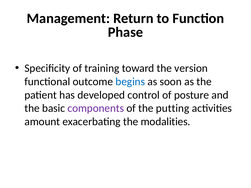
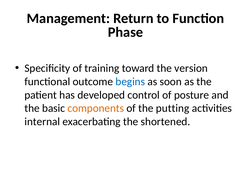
components colour: purple -> orange (96, 108)
amount: amount -> internal (42, 122)
modalities: modalities -> shortened (166, 122)
